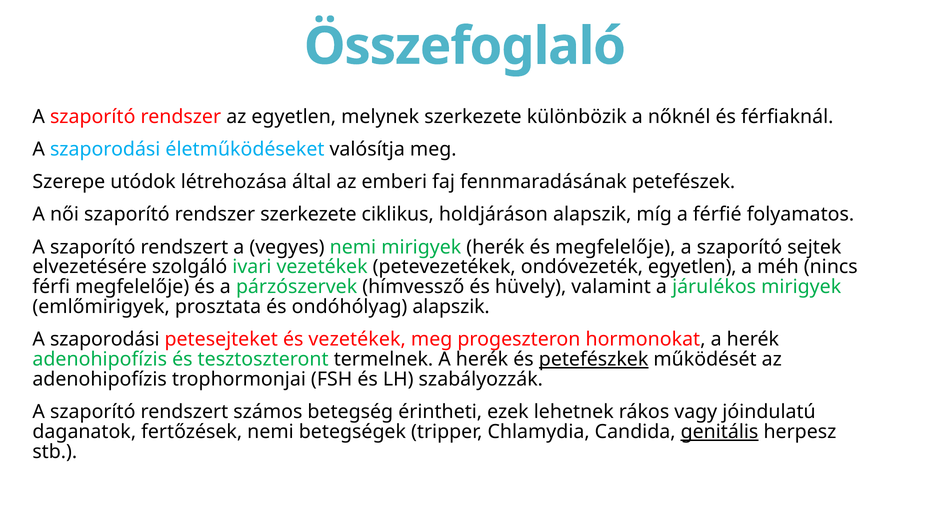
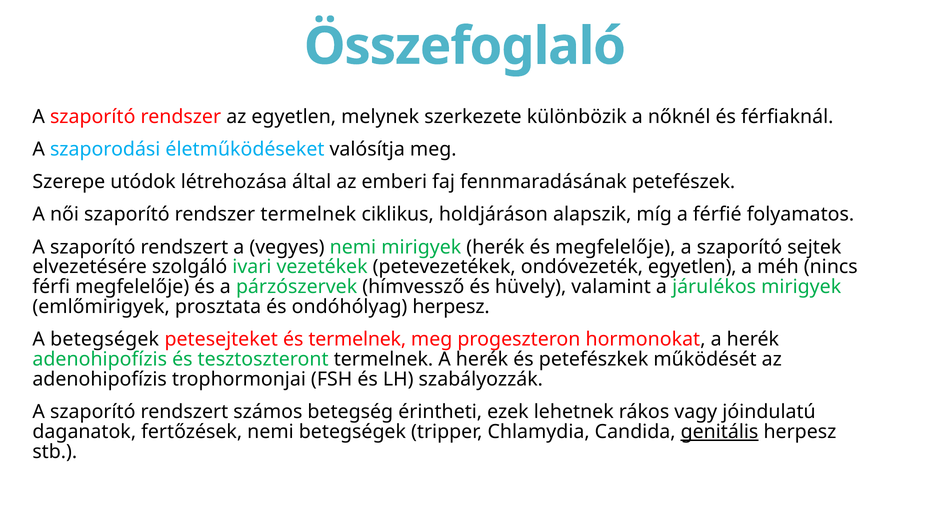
rendszer szerkezete: szerkezete -> termelnek (308, 215)
ondóhólyag alapszik: alapszik -> herpesz (451, 307)
szaporodási: szaporodási -> betegségek (105, 340)
és vezetékek: vezetékek -> termelnek (357, 340)
petefészkek underline: present -> none (594, 360)
